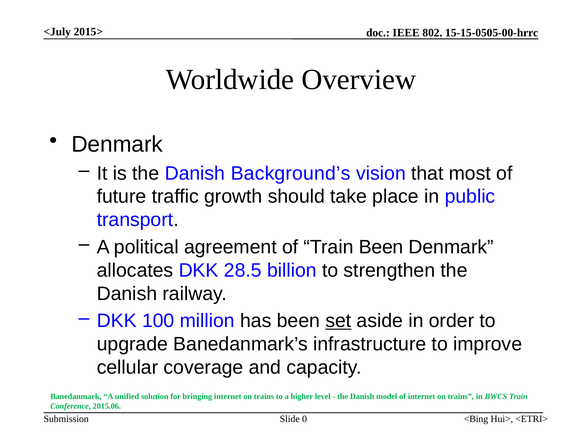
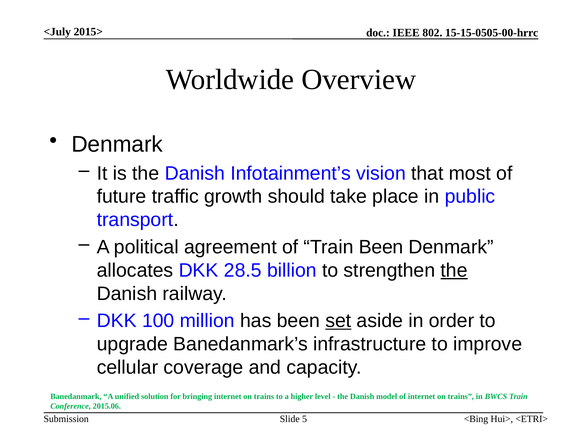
Background’s: Background’s -> Infotainment’s (291, 173)
the underline: none -> present (454, 270)
0: 0 -> 5 (305, 419)
